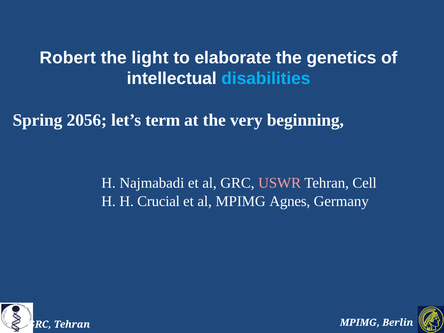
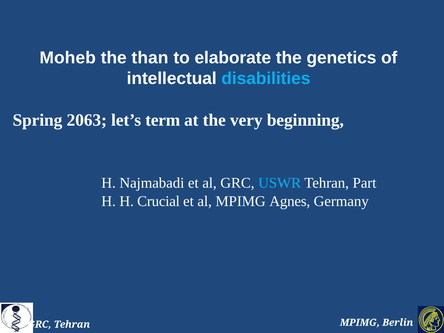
Robert: Robert -> Moheb (68, 58)
light: light -> than (150, 58)
2056: 2056 -> 2063 (87, 120)
USWR colour: pink -> light blue (280, 183)
Cell: Cell -> Part (365, 183)
